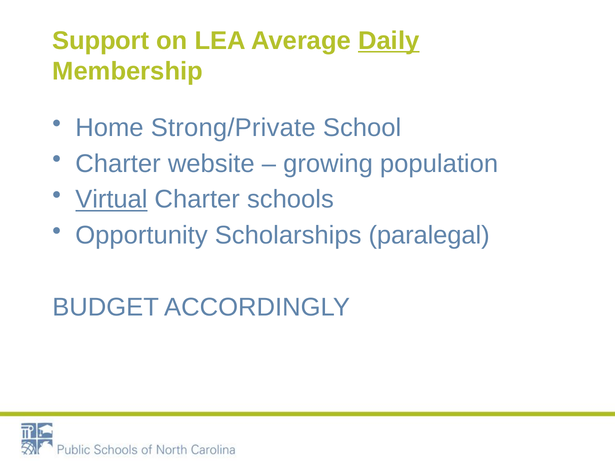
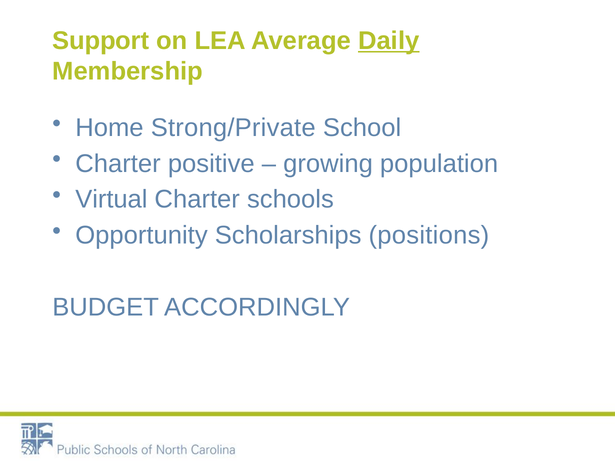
website: website -> positive (211, 164)
Virtual underline: present -> none (111, 200)
paralegal: paralegal -> positions (429, 236)
